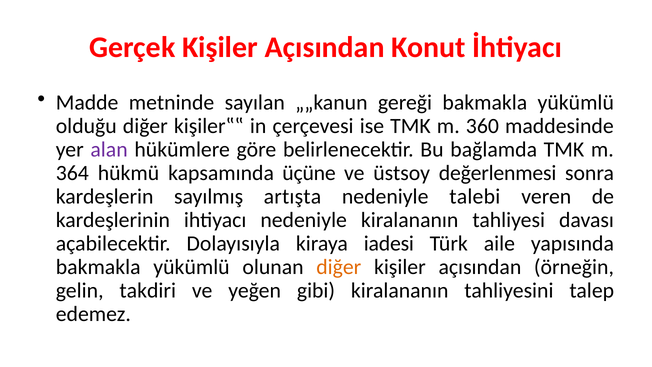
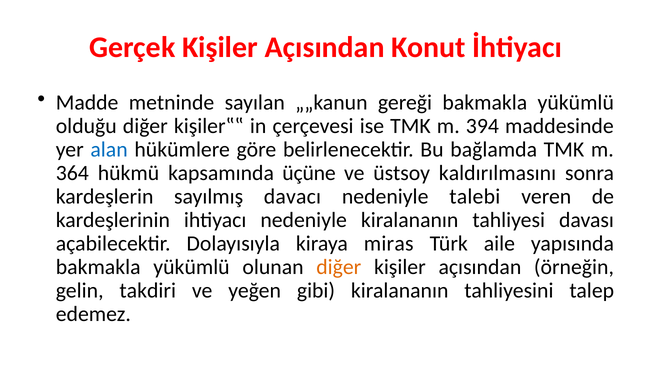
360: 360 -> 394 (482, 126)
alan colour: purple -> blue (109, 150)
değerlenmesi: değerlenmesi -> kaldırılmasını (497, 173)
artışta: artışta -> davacı (292, 197)
iadesi: iadesi -> miras (389, 244)
